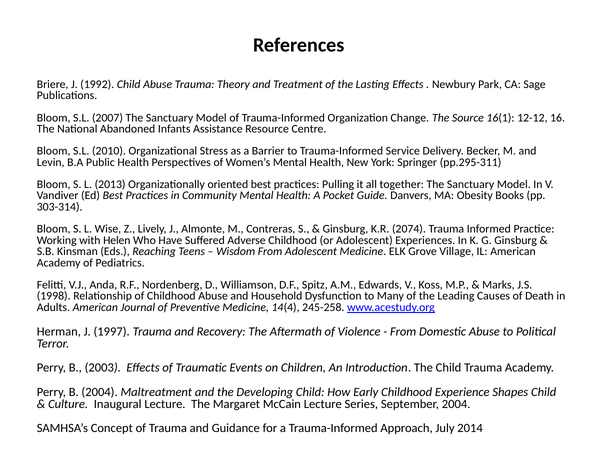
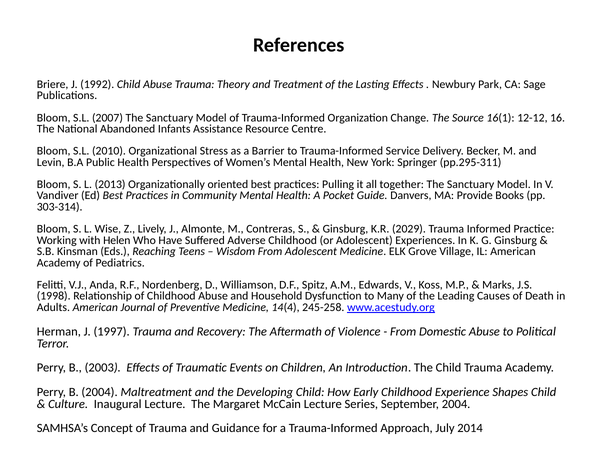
Obesity: Obesity -> Provide (475, 196)
2074: 2074 -> 2029 (409, 229)
